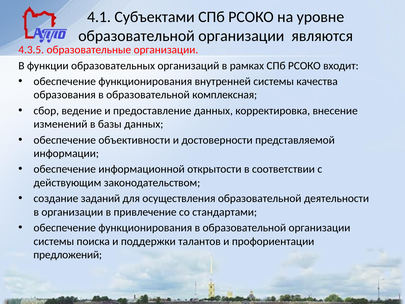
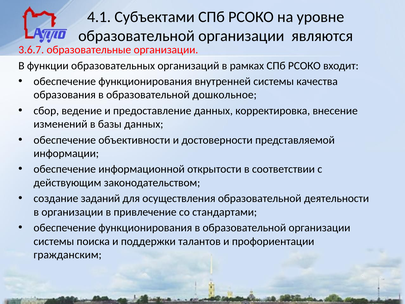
4.3.5: 4.3.5 -> 3.6.7 (31, 50)
комплексная: комплексная -> дошкольное (225, 95)
предложений: предложений -> гражданским (68, 255)
